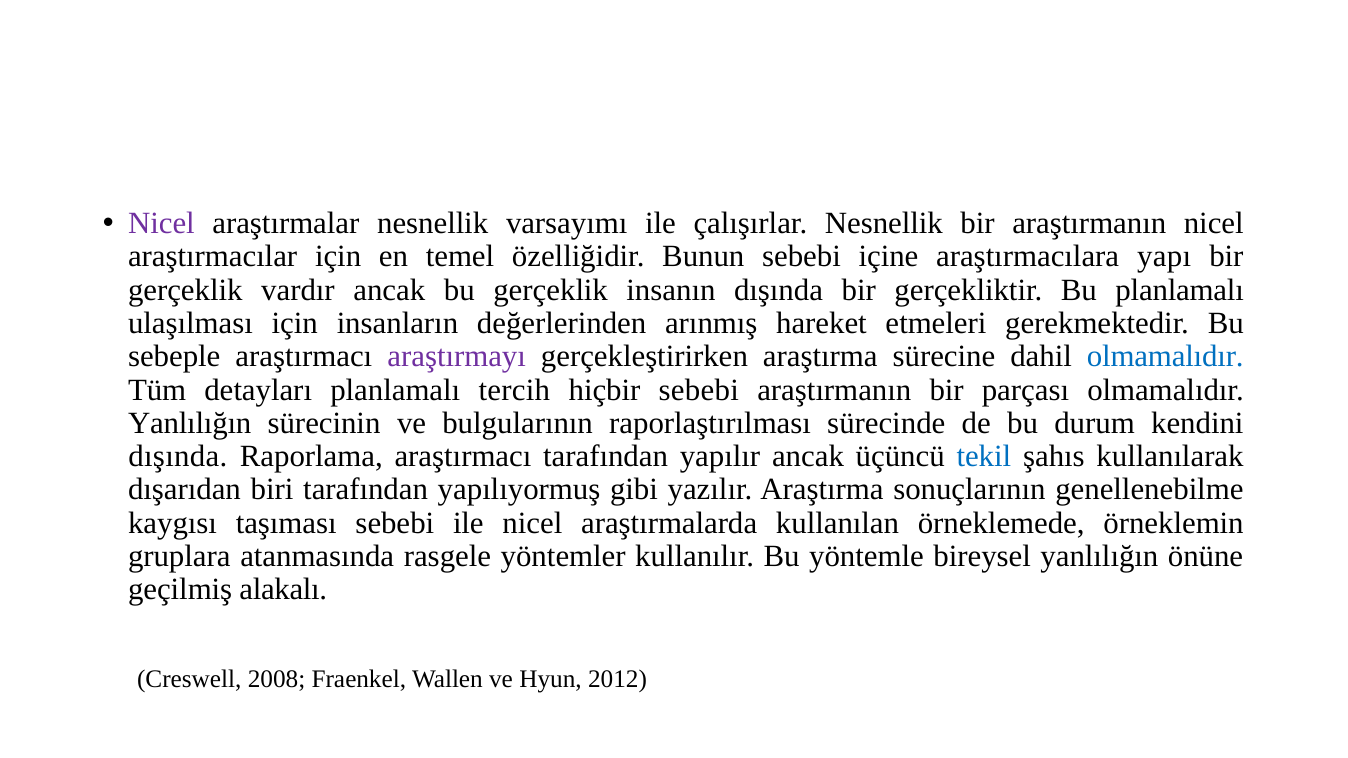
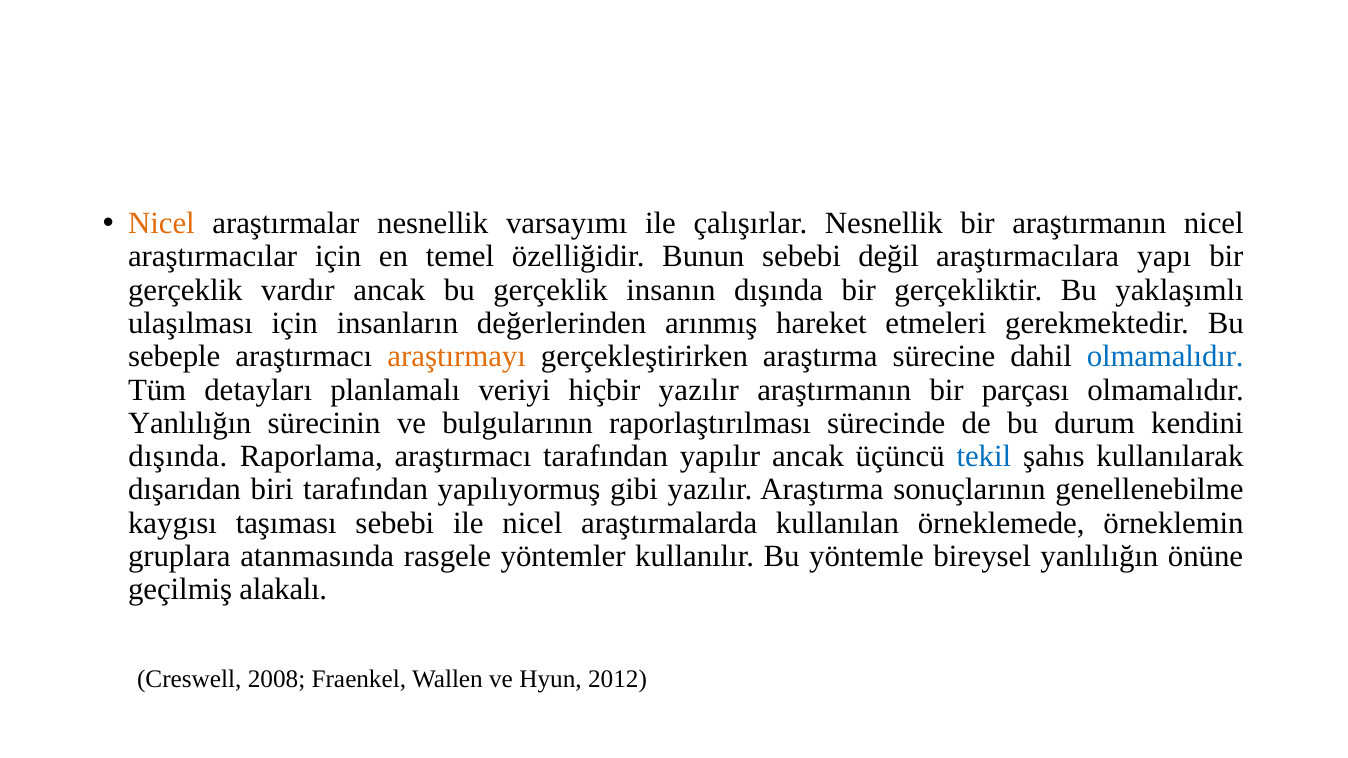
Nicel colour: purple -> orange (161, 223)
içine: içine -> değil (889, 257)
Bu planlamalı: planlamalı -> yaklaşımlı (1180, 290)
araştırmayı colour: purple -> orange (457, 357)
tercih: tercih -> veriyi (514, 390)
hiçbir sebebi: sebebi -> yazılır (699, 390)
